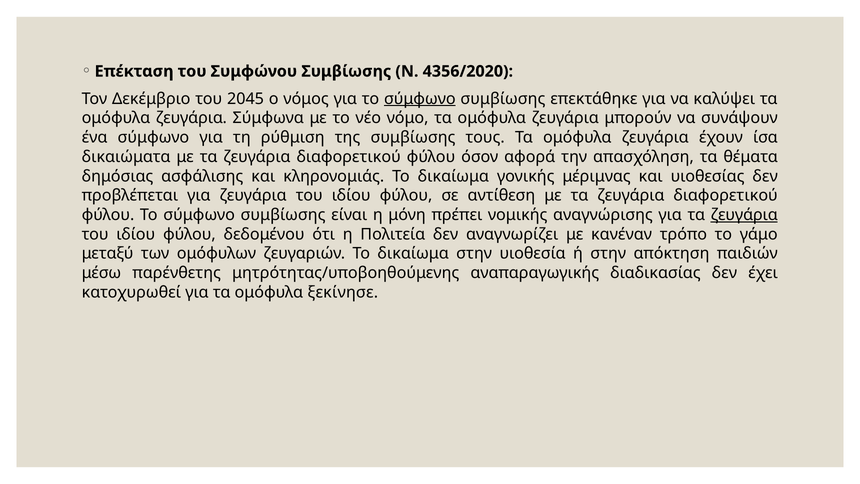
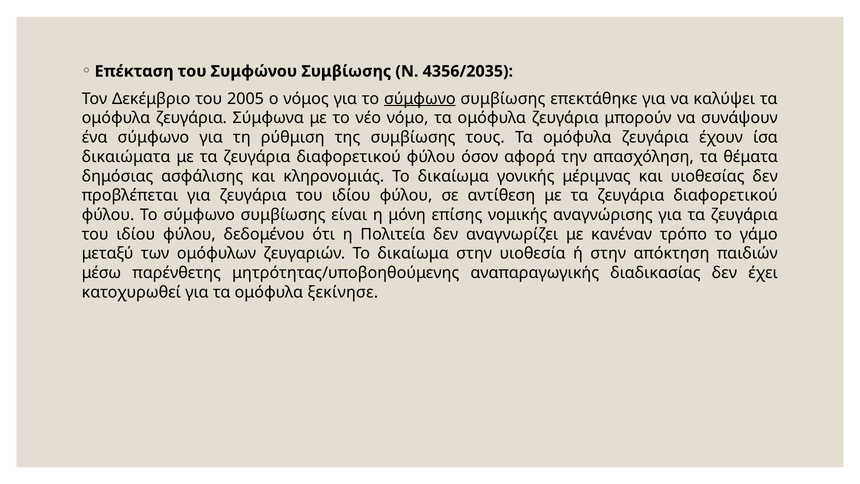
4356/2020: 4356/2020 -> 4356/2035 (468, 71)
2045: 2045 -> 2005 (246, 99)
πρέπει: πρέπει -> επίσης (457, 215)
ζευγάρια underline: present -> none (744, 215)
